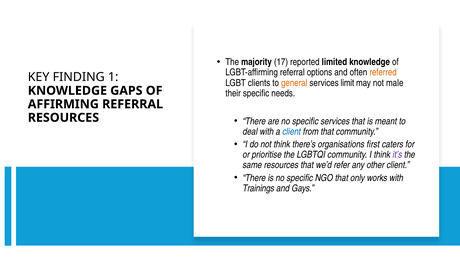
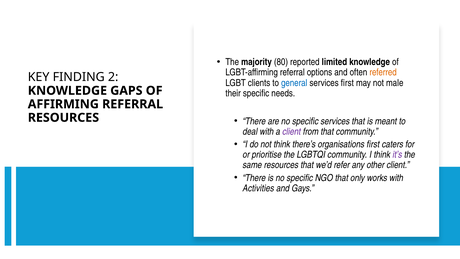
17: 17 -> 80 (281, 62)
1: 1 -> 2 (113, 77)
general colour: orange -> blue (294, 83)
services limit: limit -> first (347, 83)
client colour: blue -> purple (292, 131)
Trainings: Trainings -> Activities (258, 188)
